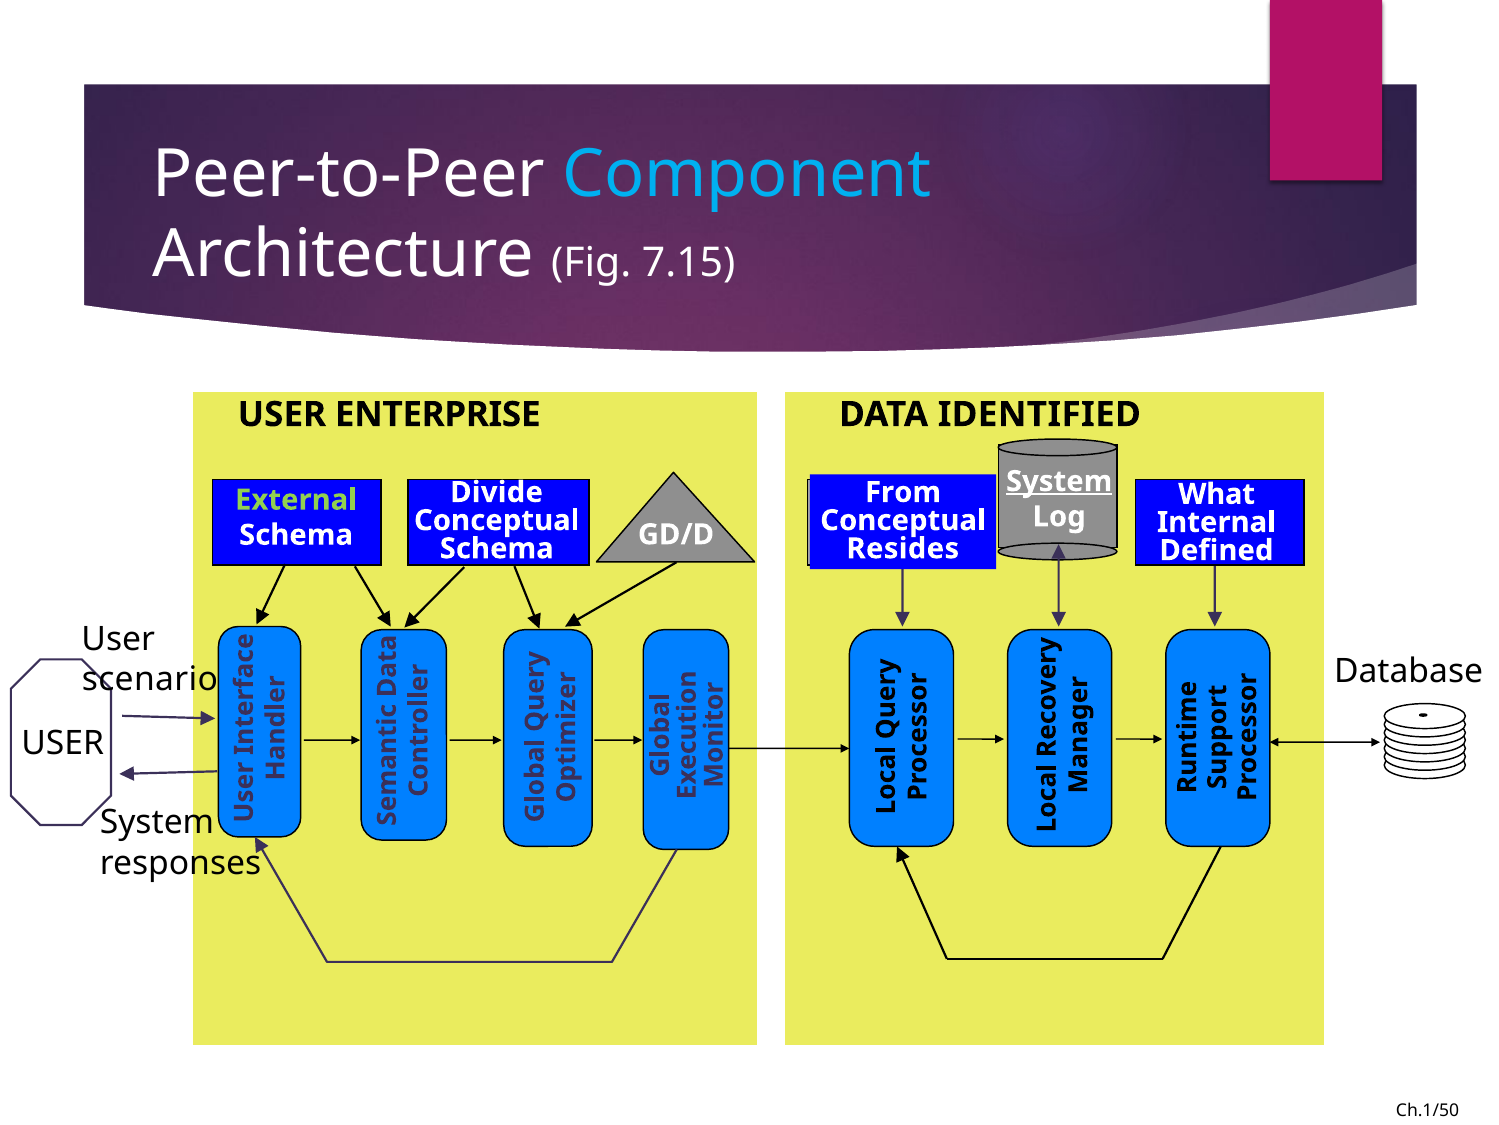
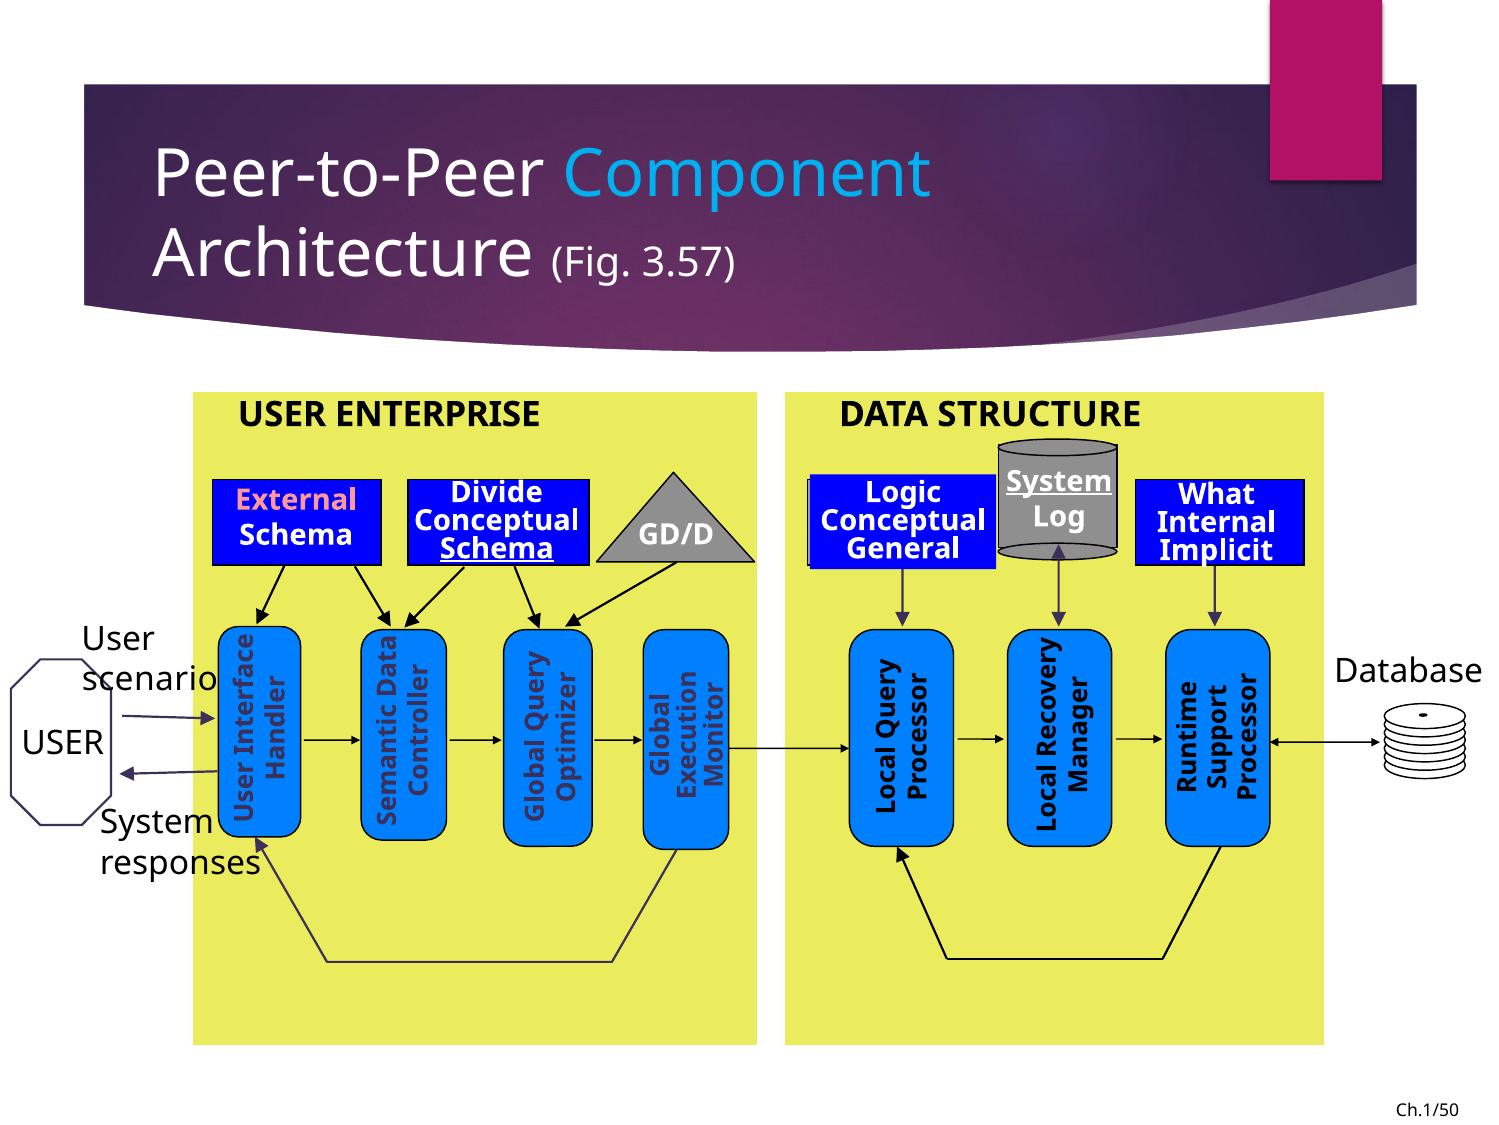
7.15: 7.15 -> 3.57 (689, 263)
IDENTIFIED: IDENTIFIED -> STRUCTURE (1039, 414)
From: From -> Logic (903, 492)
External colour: light green -> pink (296, 500)
Schema underline: none -> present (497, 548)
Resides: Resides -> General (903, 548)
Defined: Defined -> Implicit (1216, 550)
